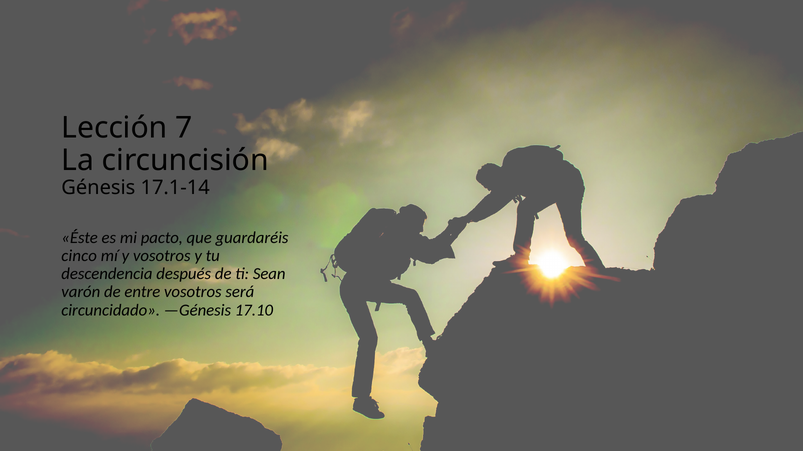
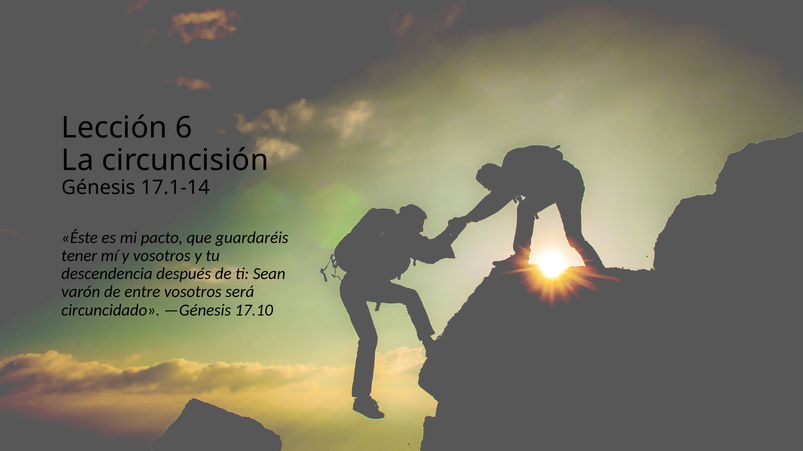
7: 7 -> 6 (184, 128)
cinco: cinco -> tener (79, 256)
